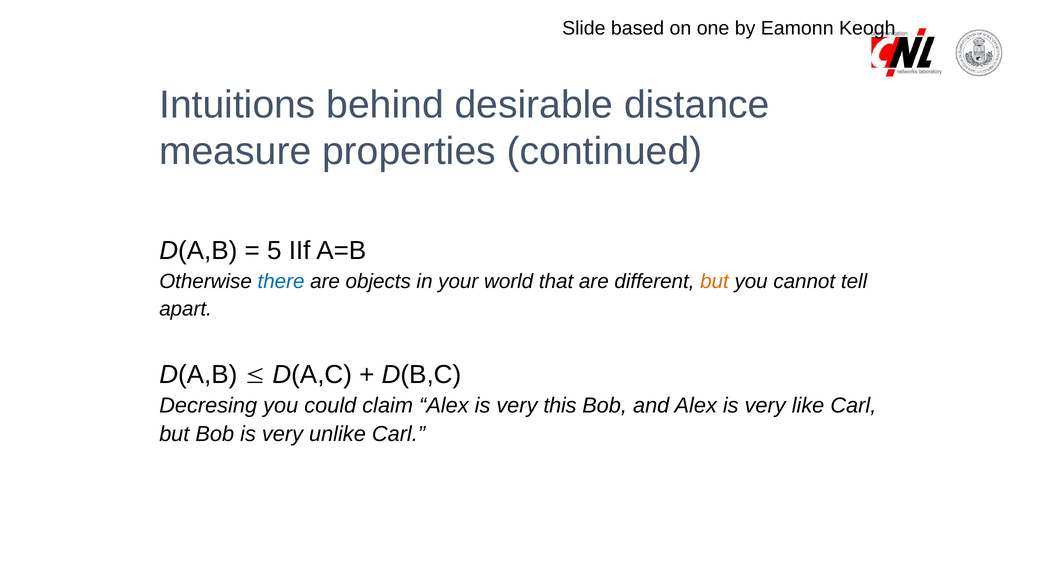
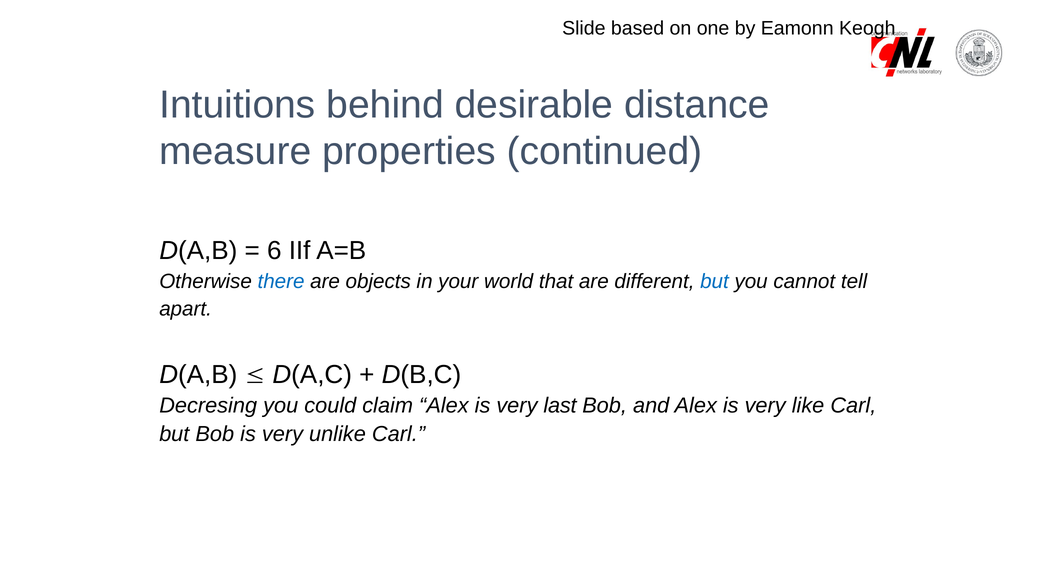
5: 5 -> 6 (274, 251)
but colour: orange -> blue (714, 282)
this: this -> last (560, 406)
